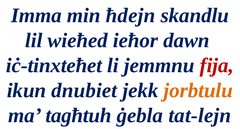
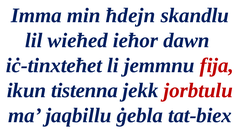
dnubiet: dnubiet -> tistenna (84, 91)
jorbtulu colour: orange -> red (198, 91)
tagħtuh: tagħtuh -> jaqbillu (78, 116)
tat-lejn: tat-lejn -> tat-biex (200, 116)
